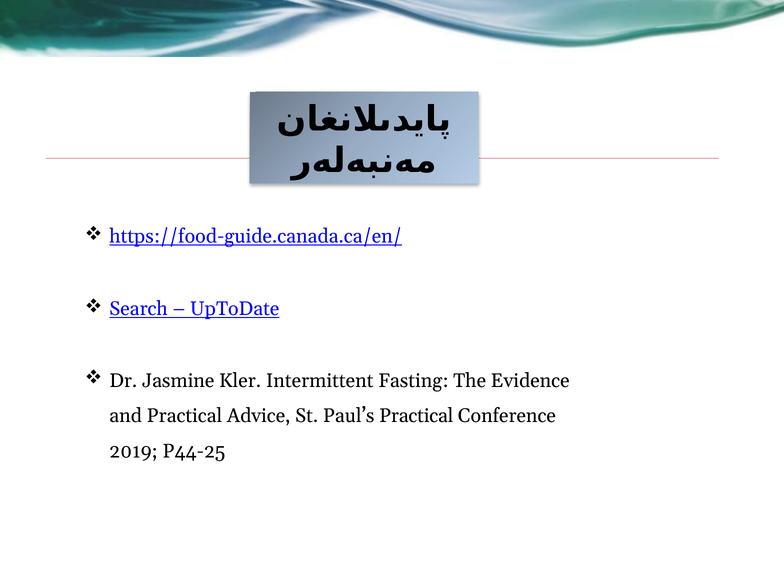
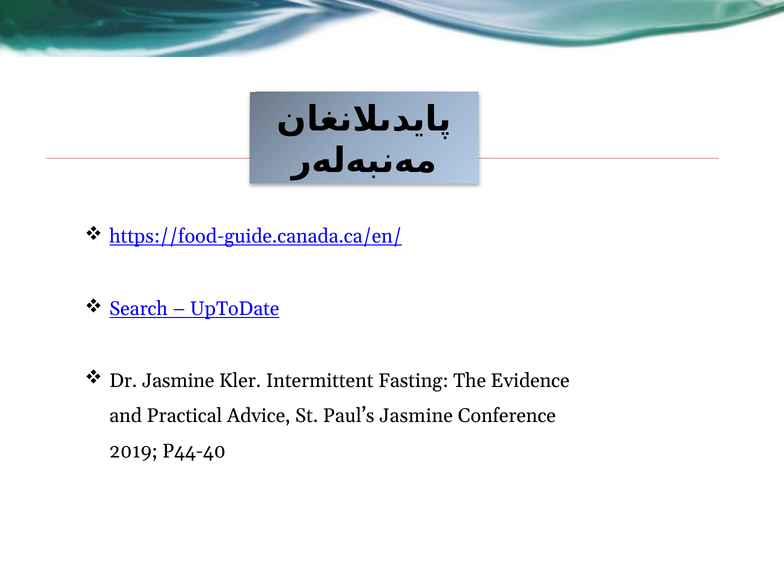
Paul’s Practical: Practical -> Jasmine (416, 416)
P44-25: P44-25 -> P44-40 (194, 451)
